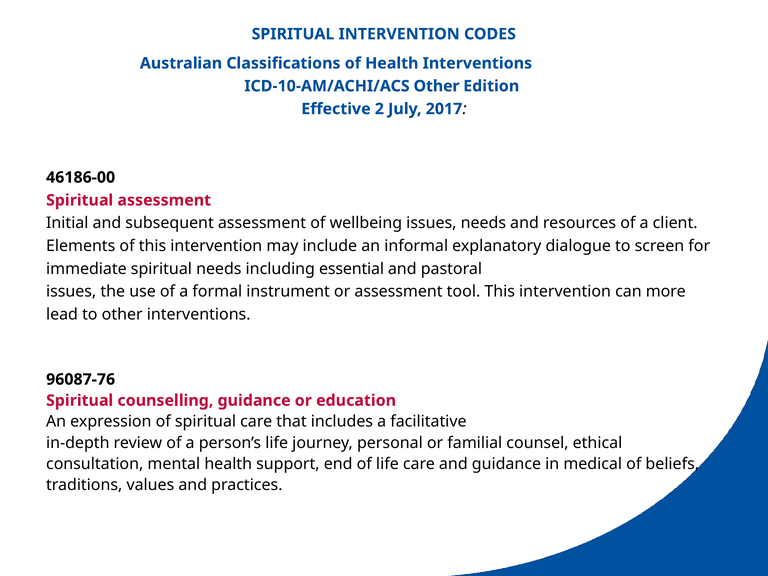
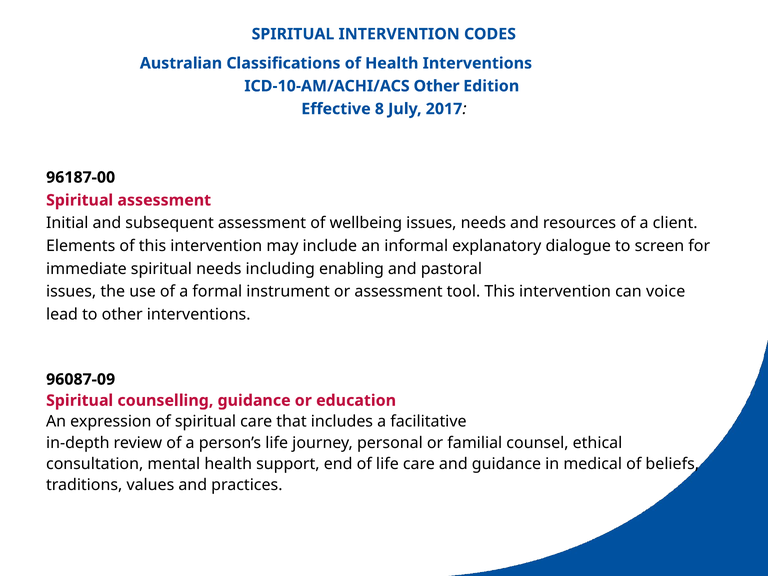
2: 2 -> 8 (379, 109)
46186-00: 46186-00 -> 96187-00 (81, 177)
essential: essential -> enabling (352, 269)
more: more -> voice (666, 292)
96087-76: 96087-76 -> 96087-09 (81, 379)
